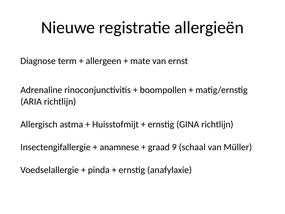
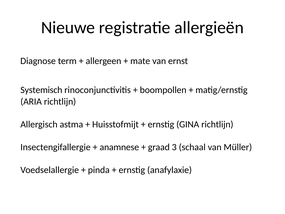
Adrenaline: Adrenaline -> Systemisch (41, 90)
9: 9 -> 3 (174, 147)
